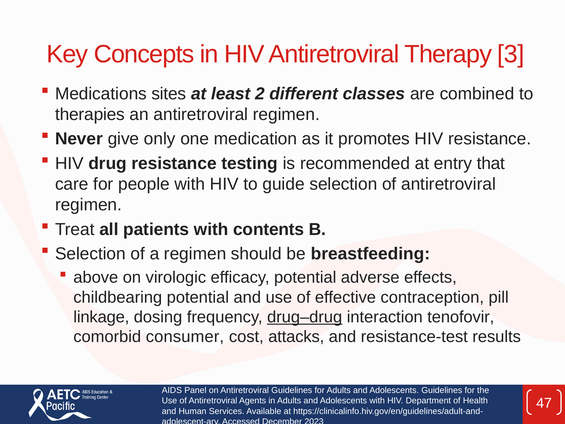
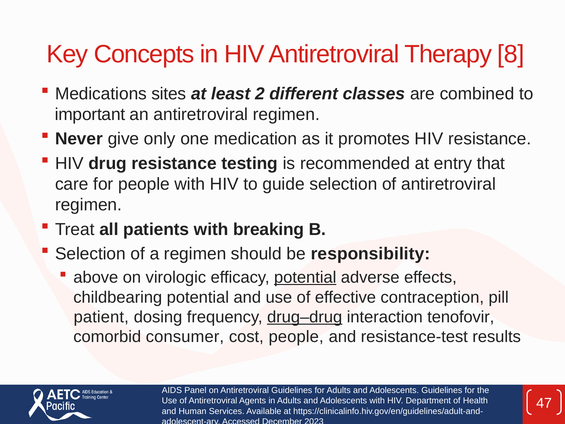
3: 3 -> 8 (511, 54)
therapies: therapies -> important (90, 114)
contents: contents -> breaking (269, 229)
breastfeeding: breastfeeding -> responsibility (370, 254)
potential underline: none -> present (305, 277)
linkage: linkage -> patient (101, 317)
cost attacks: attacks -> people (296, 337)
